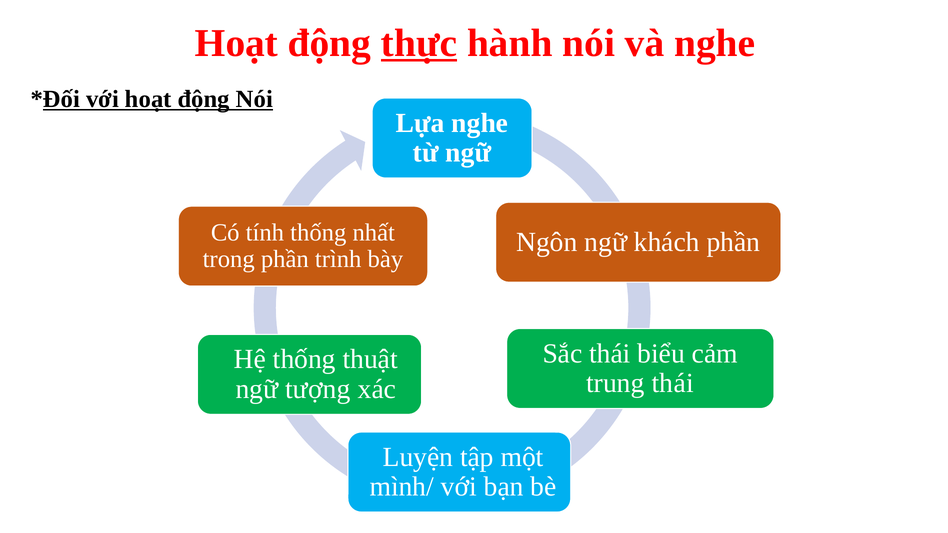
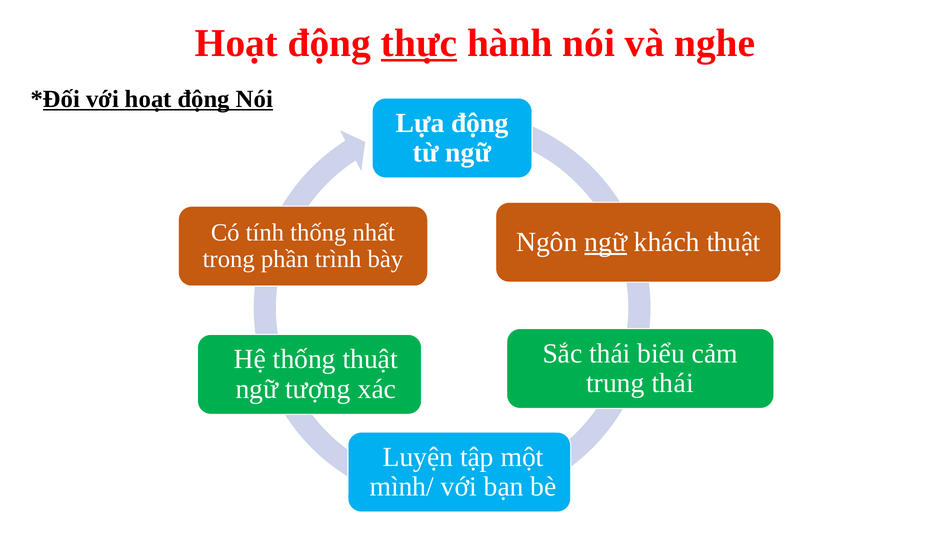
Lựa nghe: nghe -> động (480, 123)
ngữ underline: none -> present (606, 242)
khách phần: phần -> thuật (734, 242)
